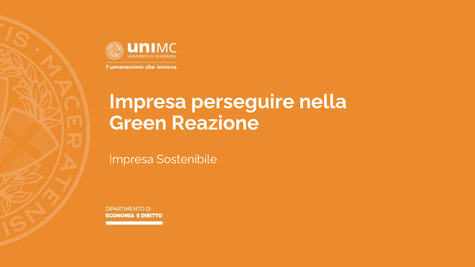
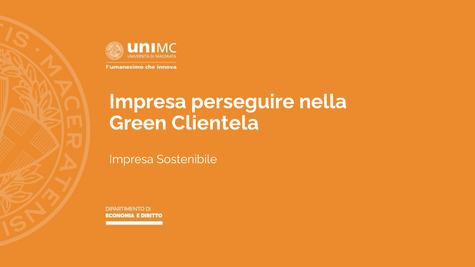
Reazione: Reazione -> Clientela (215, 123)
